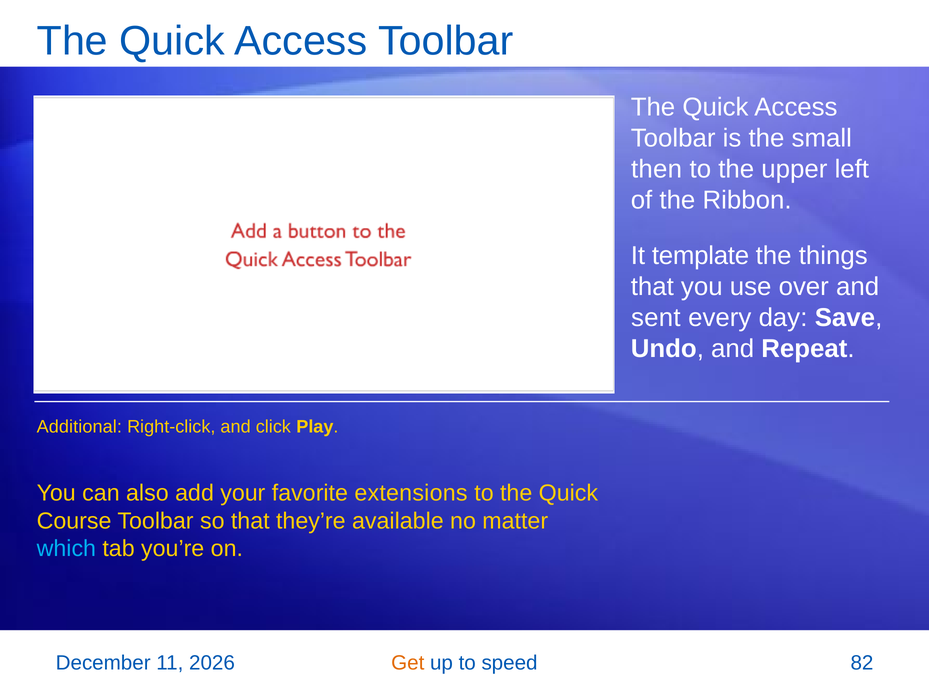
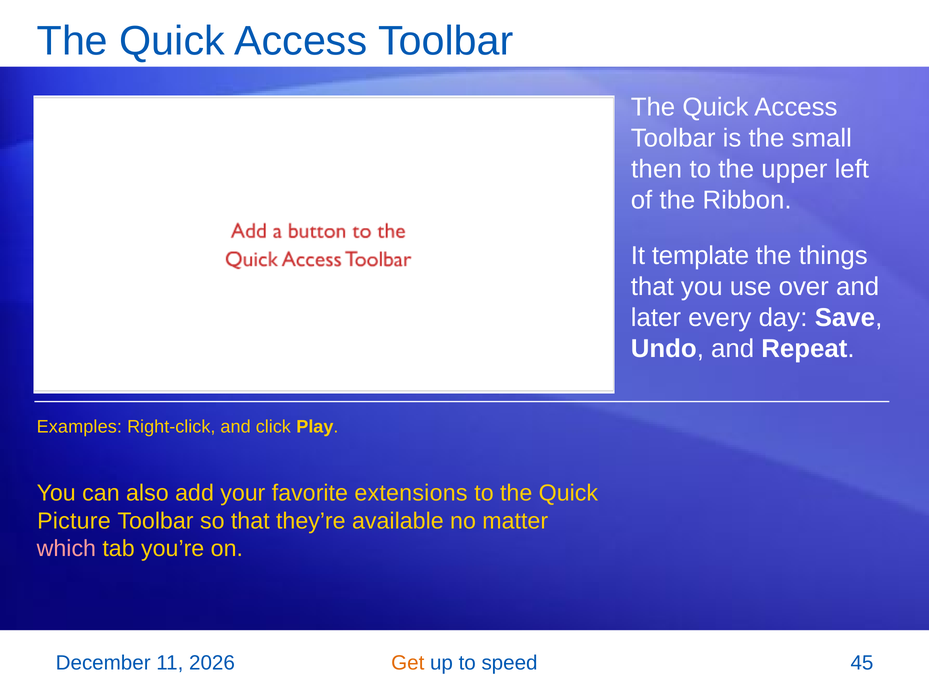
sent: sent -> later (656, 318)
Additional: Additional -> Examples (79, 427)
Course: Course -> Picture (74, 521)
which colour: light blue -> pink (66, 549)
82: 82 -> 45 (862, 663)
